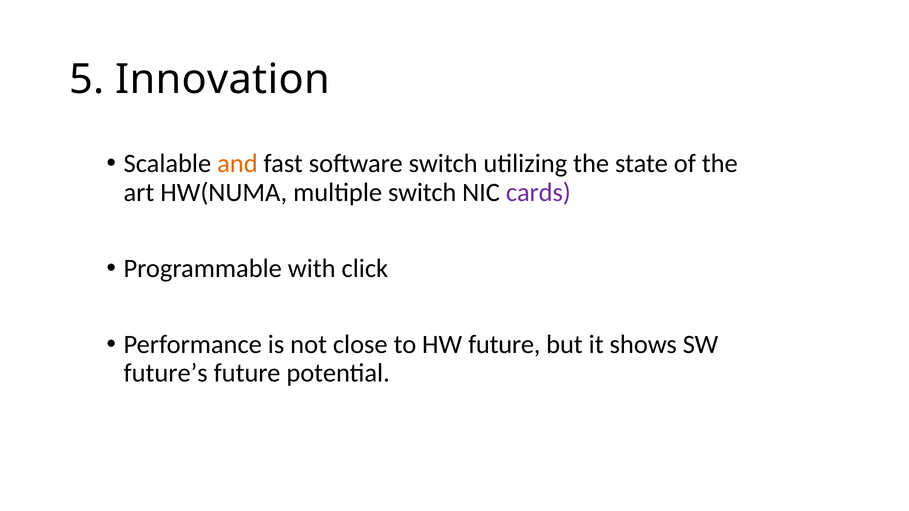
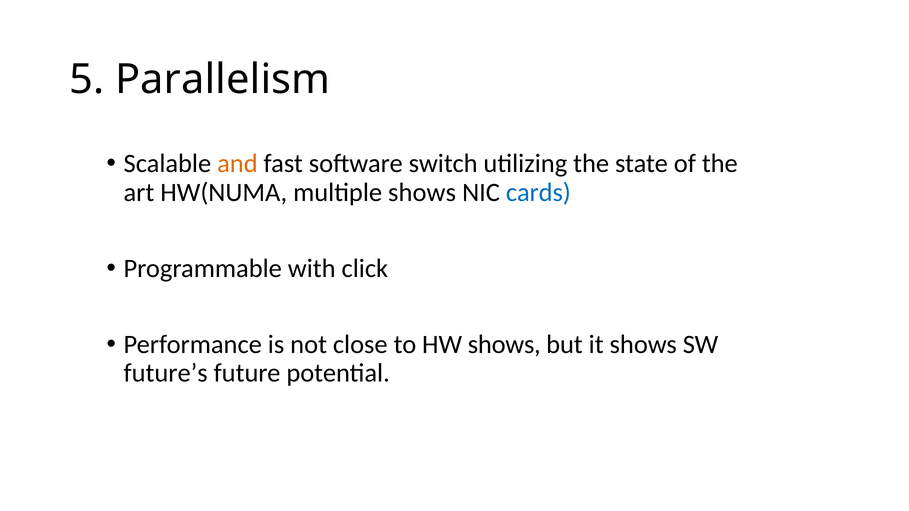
Innovation: Innovation -> Parallelism (223, 80)
multiple switch: switch -> shows (422, 192)
cards colour: purple -> blue (538, 192)
HW future: future -> shows (504, 345)
